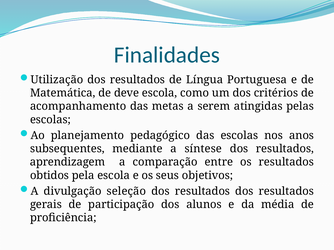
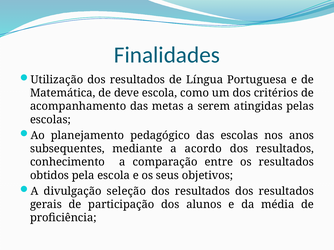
síntese: síntese -> acordo (203, 149)
aprendizagem: aprendizagem -> conhecimento (67, 162)
